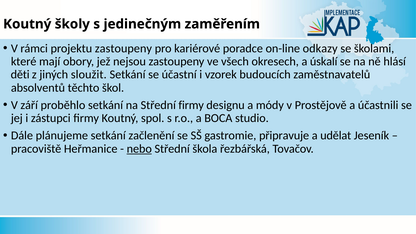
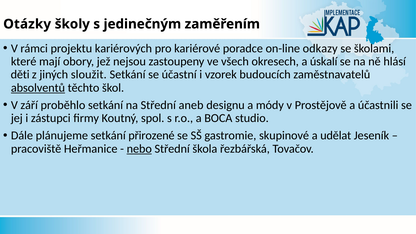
Koutný: Koutný -> Otázky (27, 24)
projektu zastoupeny: zastoupeny -> kariérových (123, 48)
absolventů underline: none -> present (38, 88)
Střední firmy: firmy -> aneb (191, 105)
začlenění: začlenění -> přirozené (151, 136)
připravuje: připravuje -> skupinové (284, 136)
